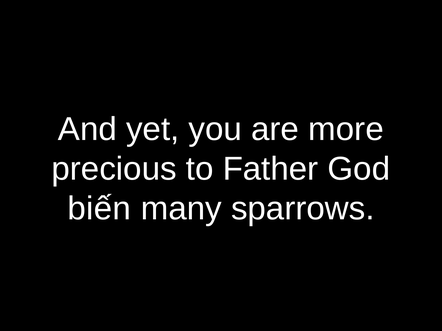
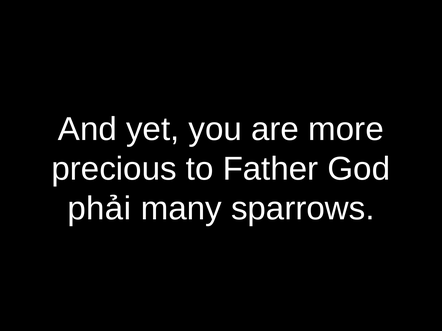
biến: biến -> phải (99, 209)
